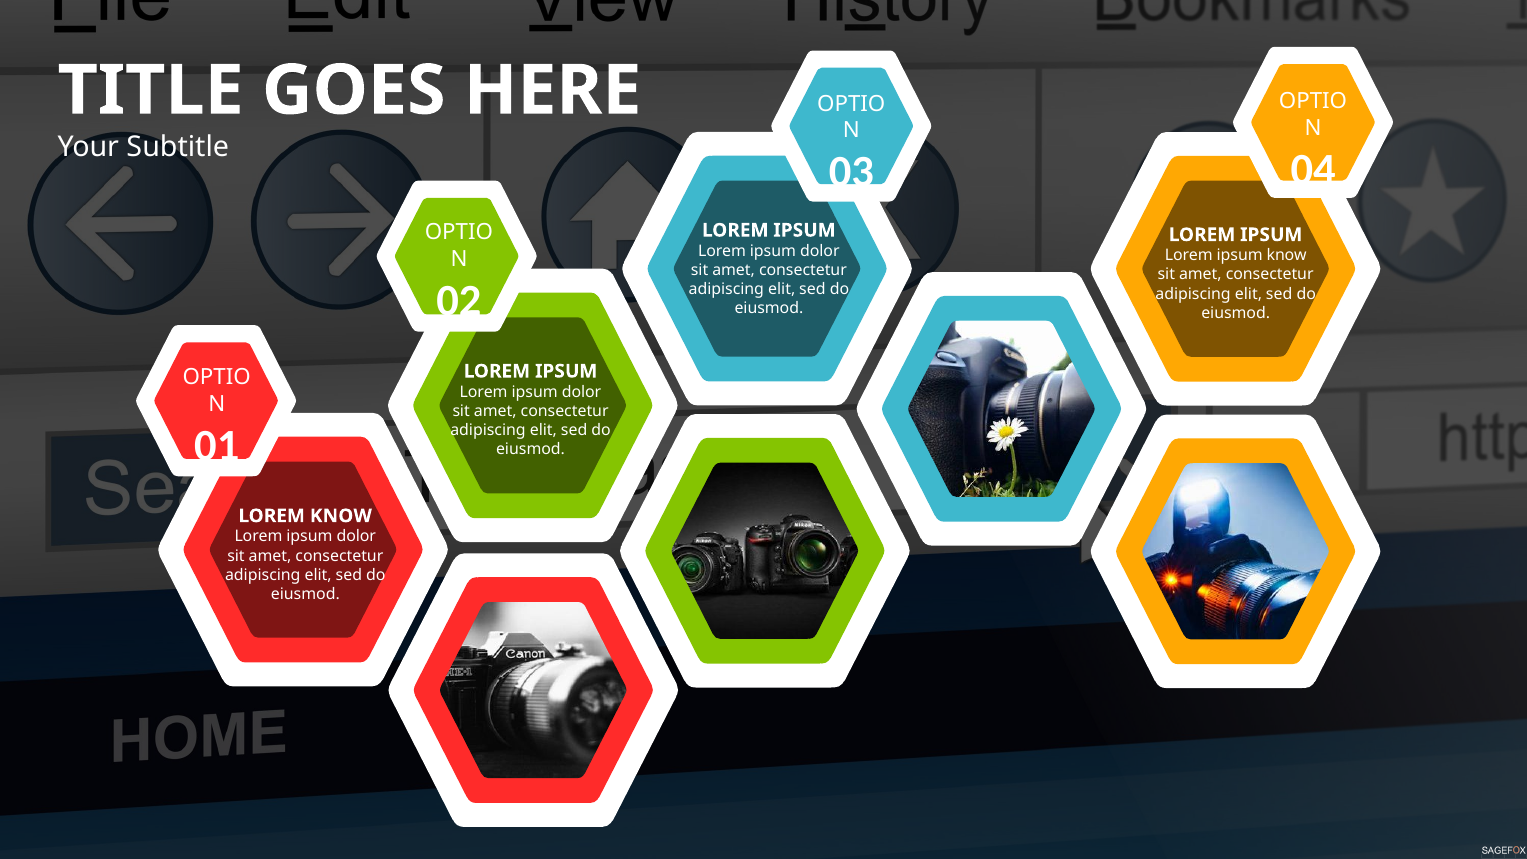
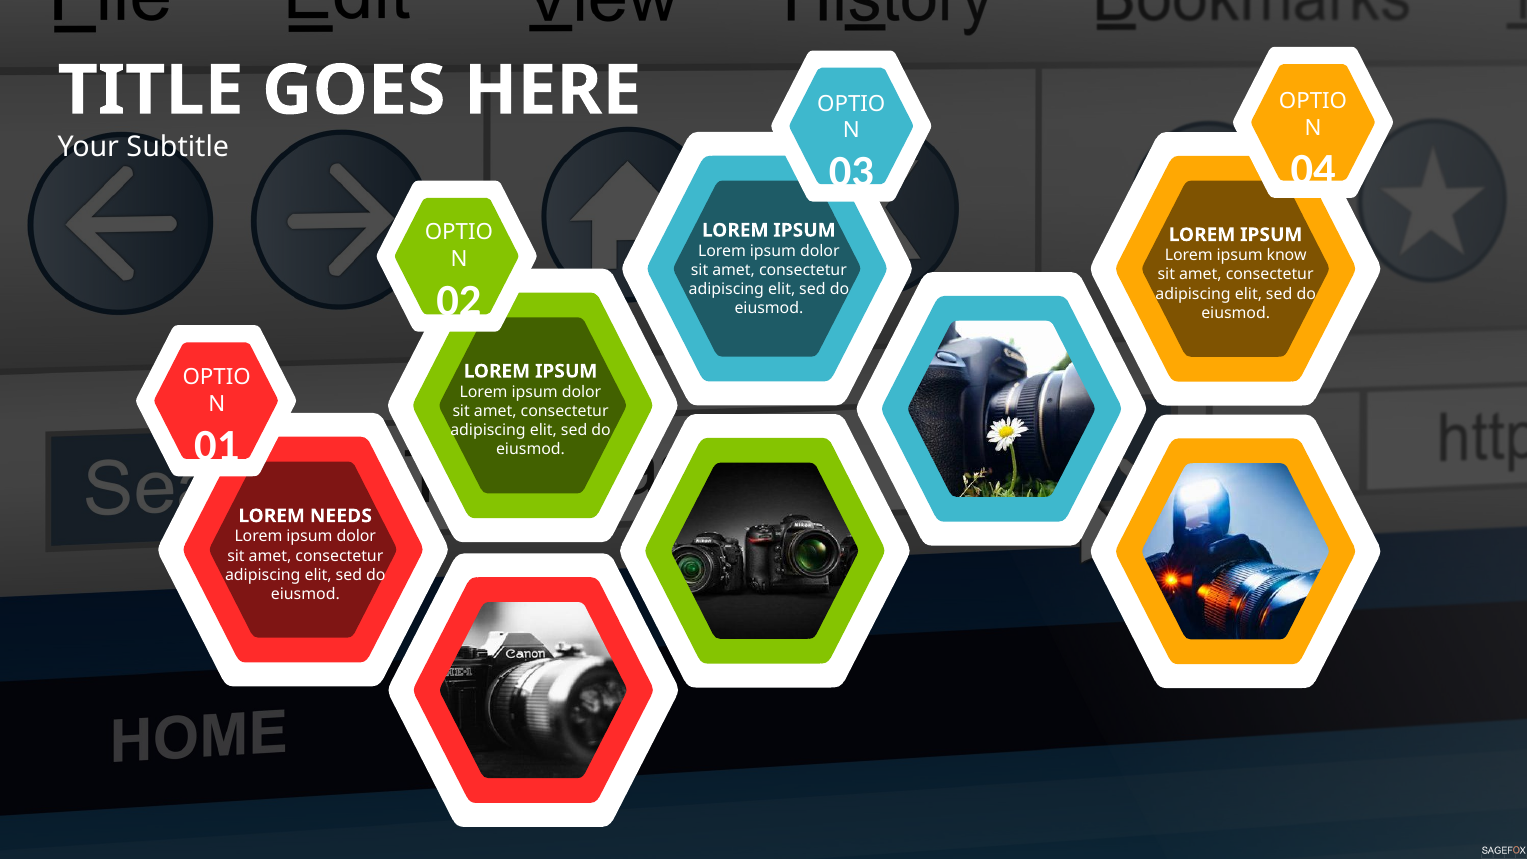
LOREM KNOW: KNOW -> NEEDS (341, 516)
